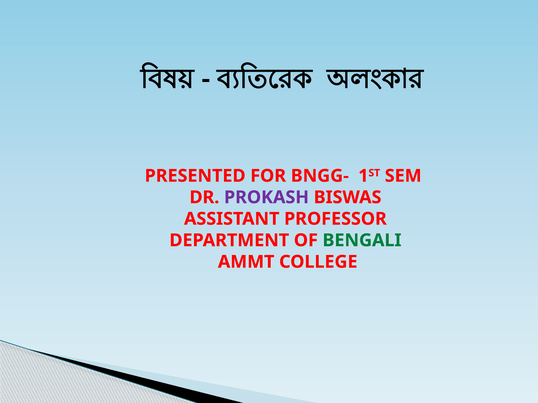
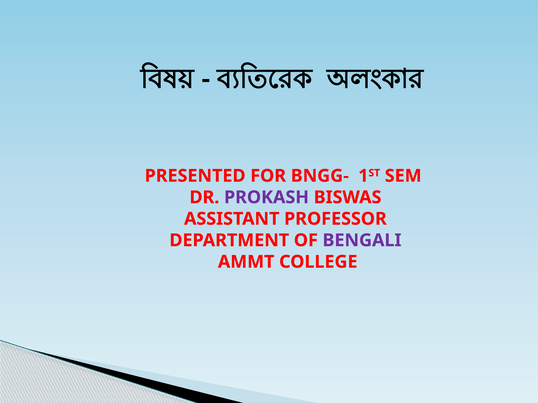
BENGALI colour: green -> purple (362, 241)
